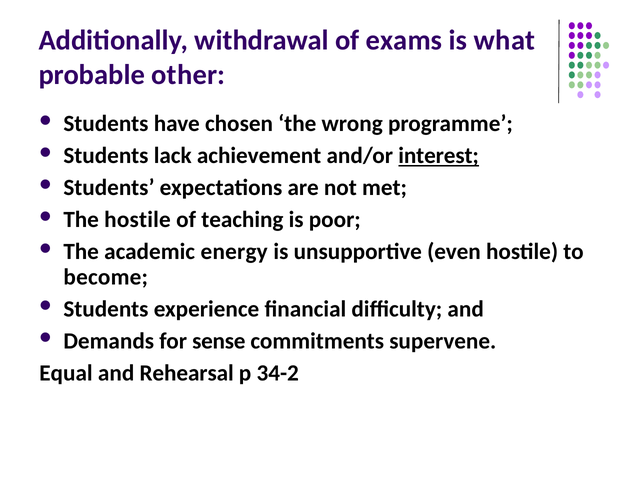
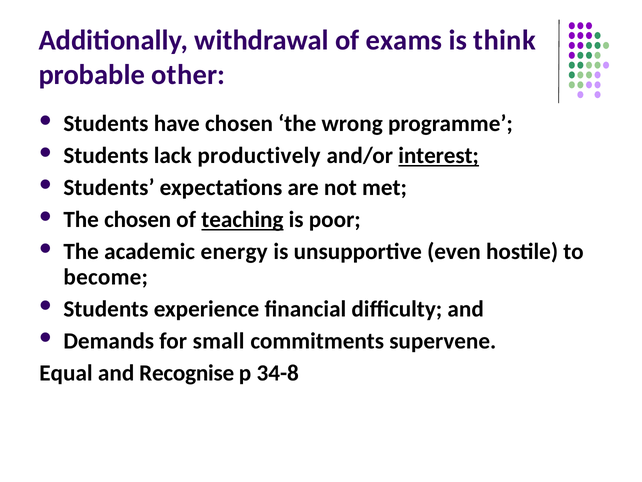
what: what -> think (505, 40)
achievement: achievement -> productively (259, 156)
The hostile: hostile -> chosen (138, 220)
teaching underline: none -> present (242, 220)
sense: sense -> small (219, 341)
Rehearsal: Rehearsal -> Recognise (187, 373)
34-2: 34-2 -> 34-8 (278, 373)
